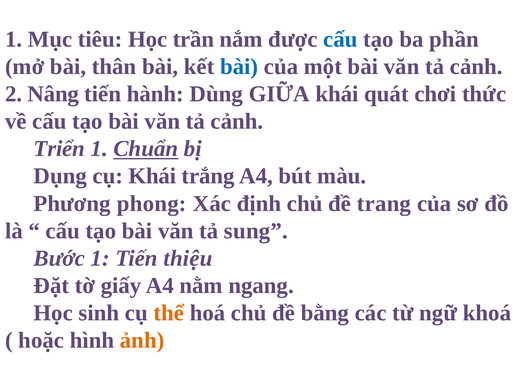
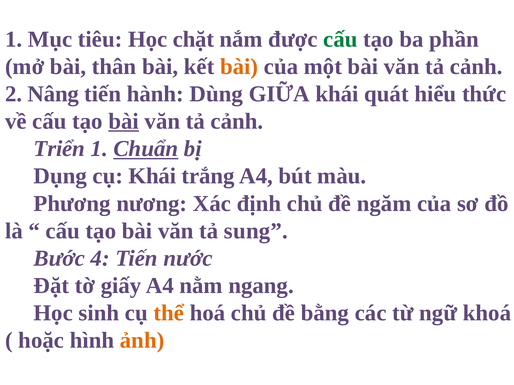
trần: trần -> chặt (193, 39)
cấu colour: blue -> green (340, 39)
bài colour: blue -> orange (239, 67)
chơi: chơi -> hiểu (435, 94)
bài underline: none -> present (124, 121)
phong: phong -> nương (152, 204)
trang: trang -> ngăm (384, 204)
Bước 1: 1 -> 4 (100, 259)
thiệu: thiệu -> nước (188, 259)
